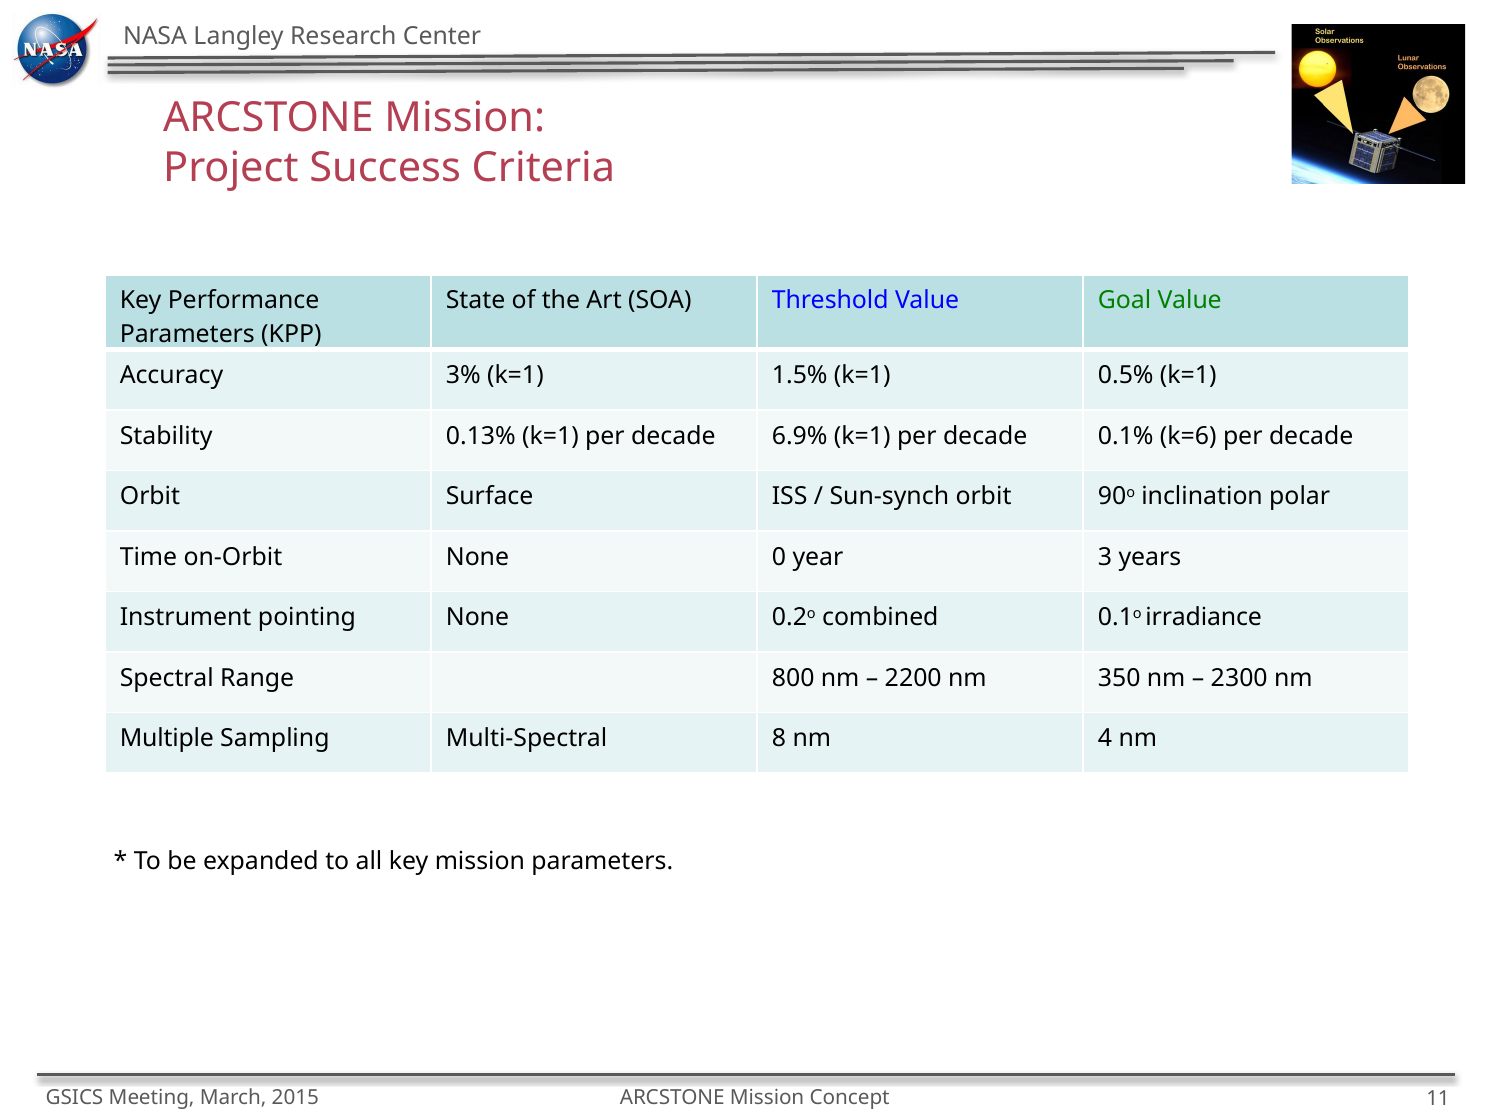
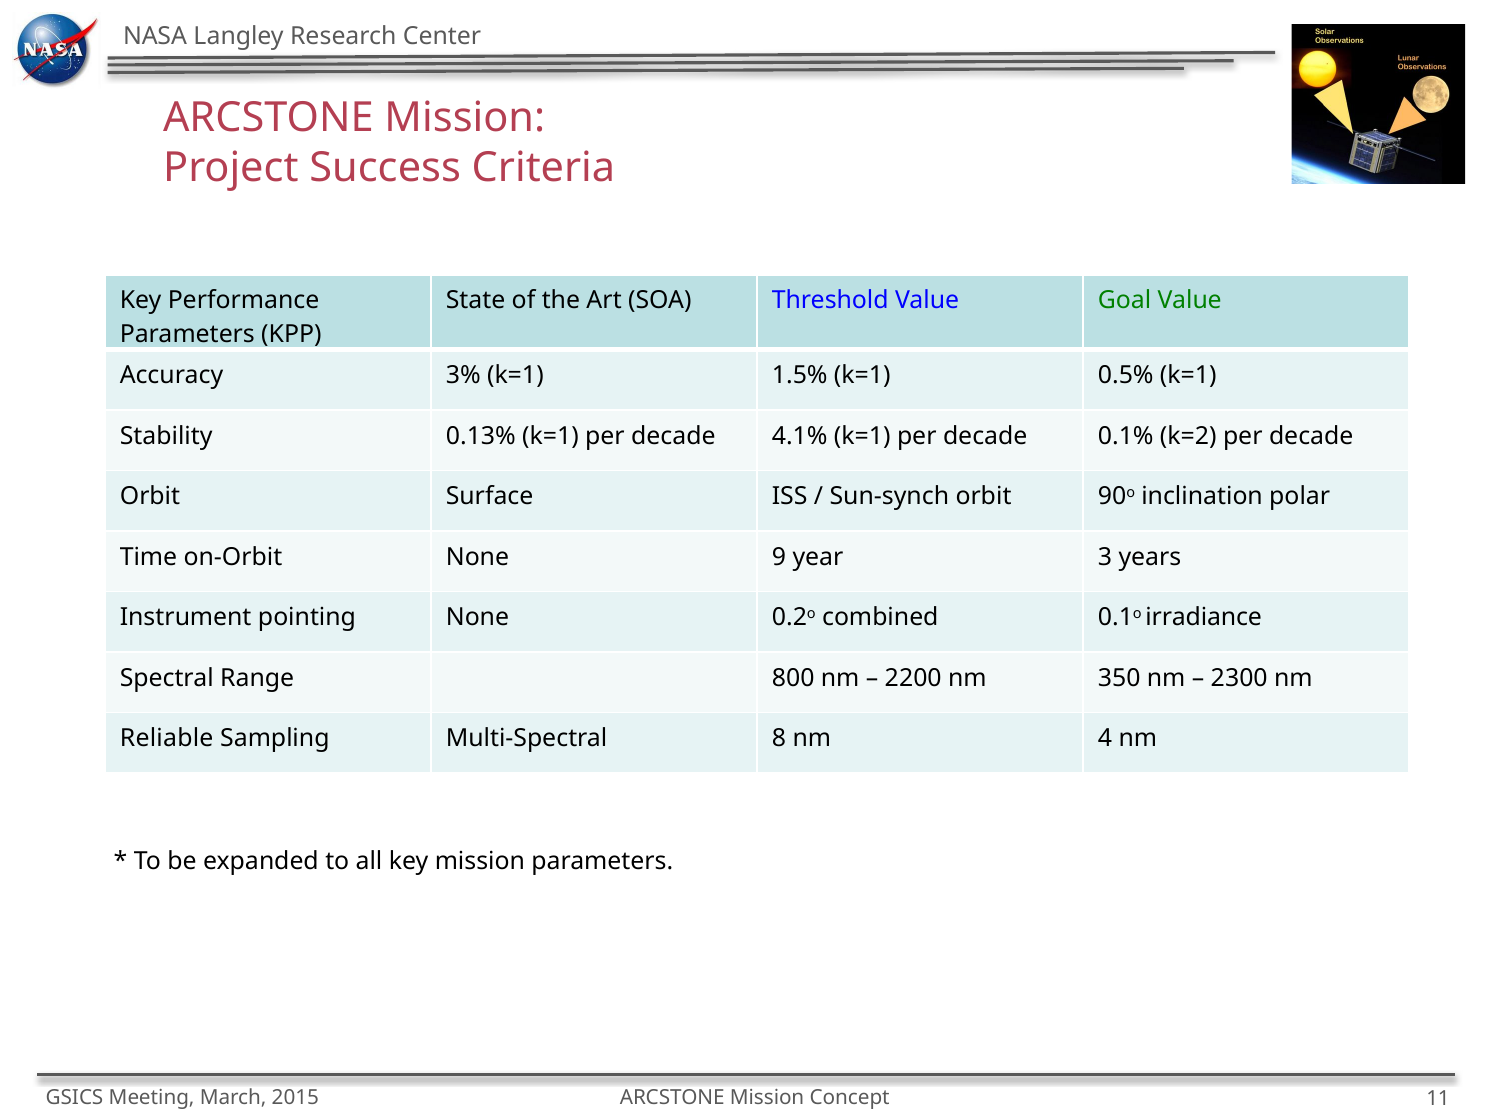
6.9%: 6.9% -> 4.1% (800, 436)
k=6: k=6 -> k=2 (1188, 436)
0: 0 -> 9 (779, 557)
Multiple: Multiple -> Reliable (167, 738)
